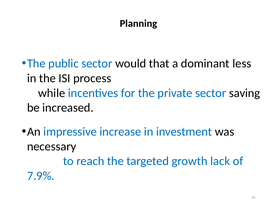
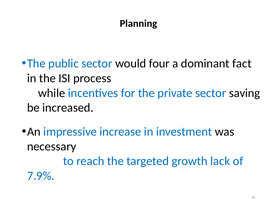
that: that -> four (159, 64)
less: less -> fact (242, 64)
